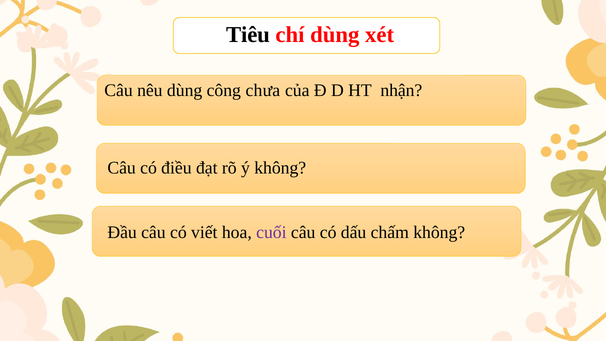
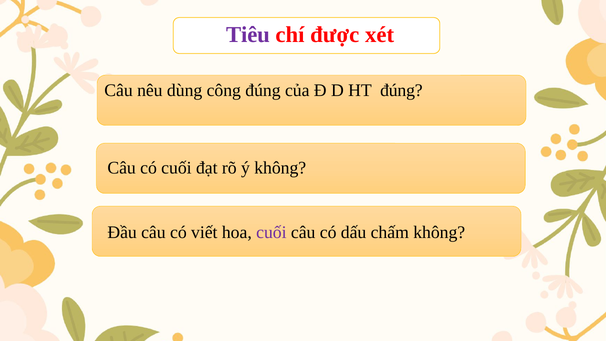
Tiêu colour: black -> purple (248, 35)
chí dùng: dùng -> được (335, 35)
công chưa: chưa -> đúng (263, 90)
HT nhận: nhận -> đúng (401, 90)
có điều: điều -> cuối (176, 168)
